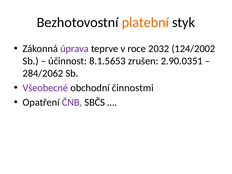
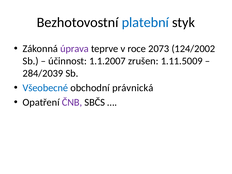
platební colour: orange -> blue (145, 22)
2032: 2032 -> 2073 (159, 49)
8.1.5653: 8.1.5653 -> 1.1.2007 (107, 61)
2.90.0351: 2.90.0351 -> 1.11.5009 (182, 61)
284/2062: 284/2062 -> 284/2039 (43, 73)
Všeobecné colour: purple -> blue (45, 88)
činnostmi: činnostmi -> právnická (133, 88)
